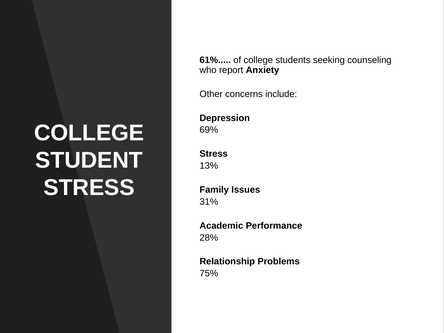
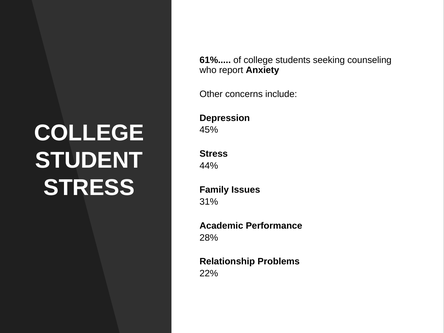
69%: 69% -> 45% (209, 130)
13%: 13% -> 44% (209, 166)
75%: 75% -> 22% (209, 274)
